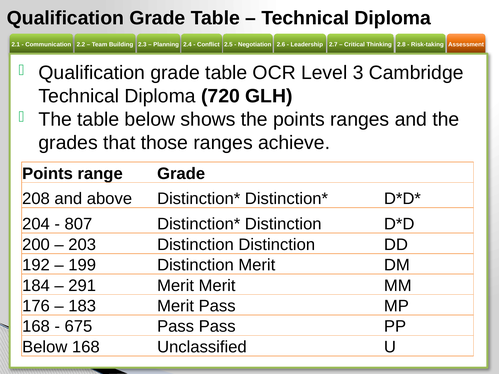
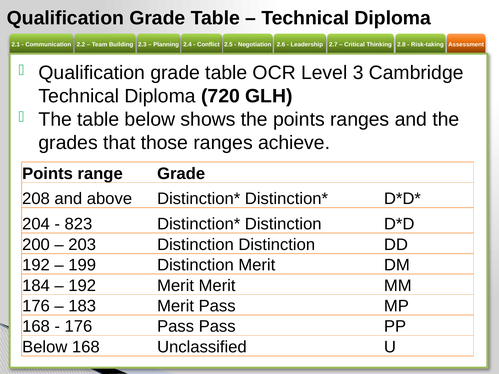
807: 807 -> 823 (78, 224)
291: 291 -> 192 (82, 286)
675: 675 -> 176 (78, 327)
